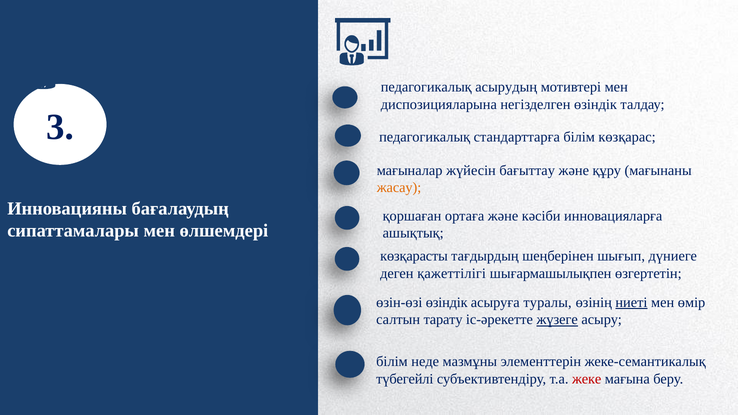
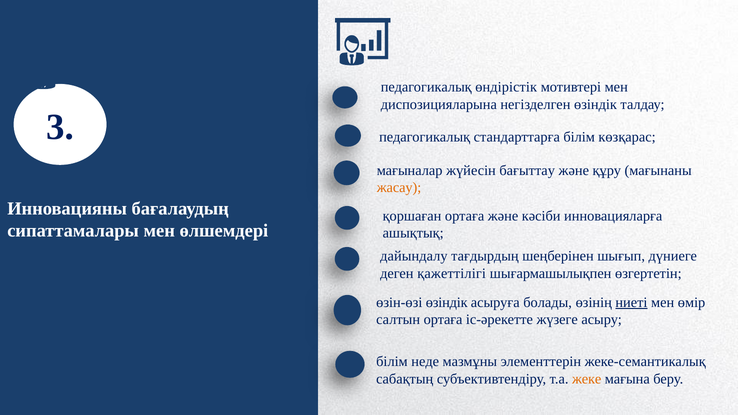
асырудың: асырудың -> өндірістік (506, 87)
көзқарасты: көзқарасты -> дайындалу (414, 256)
туралы: туралы -> болады (548, 303)
салтын тарату: тарату -> ортаға (443, 320)
жүзеге underline: present -> none (557, 320)
түбегейлі: түбегейлі -> сабақтың (405, 379)
жеке colour: red -> orange (587, 379)
